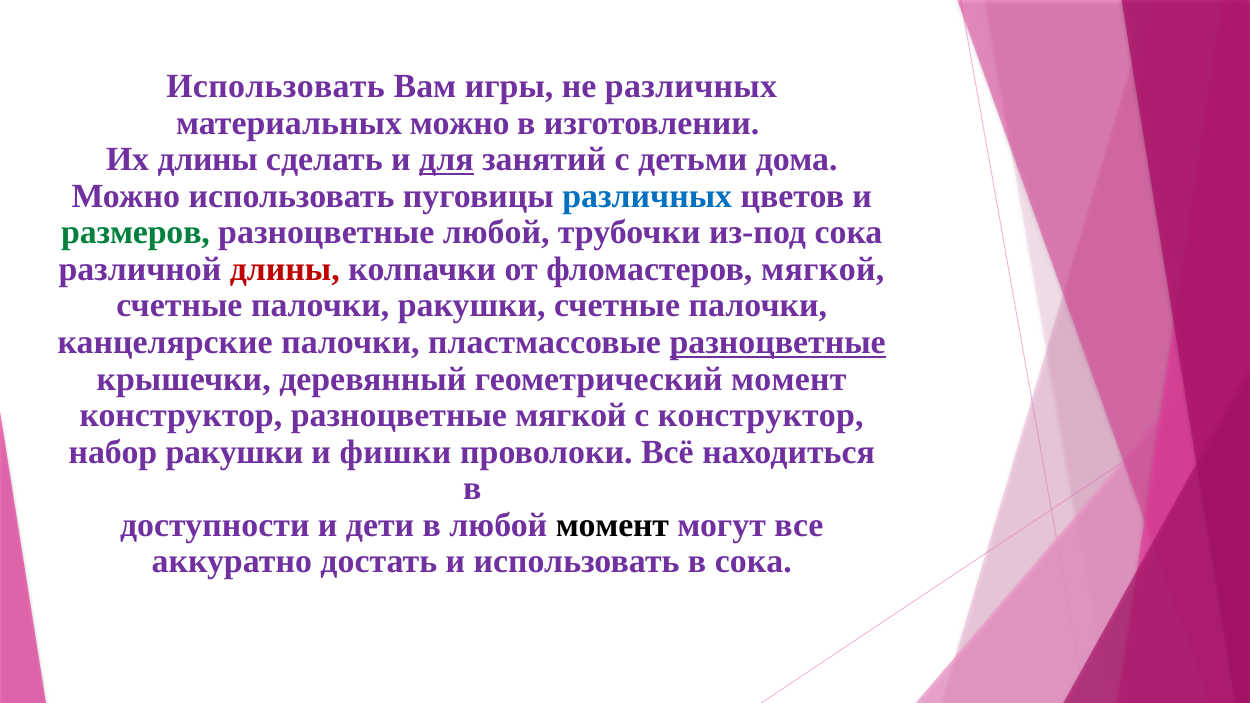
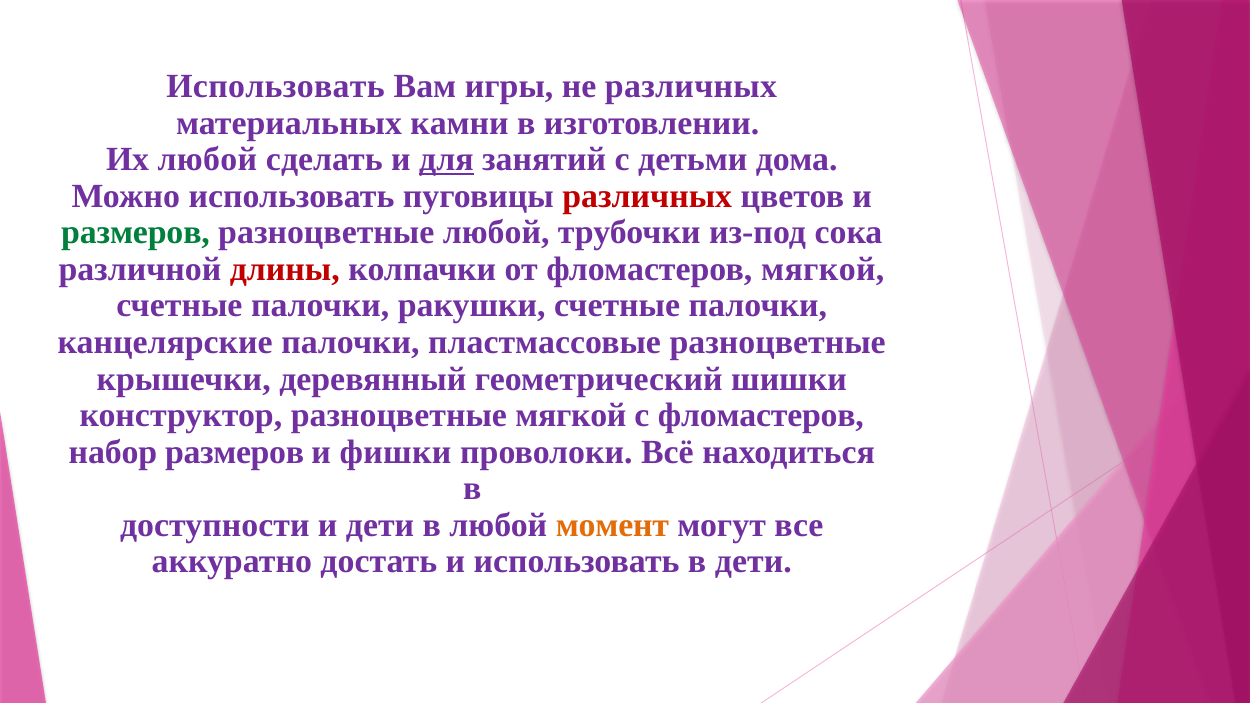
материальных можно: можно -> камни (460, 123)
Их длины: длины -> любой (207, 160)
различных colour: blue -> red (647, 196)
разноцветные underline: present -> none (778, 342)
геометрический момент: момент -> шишки (789, 379)
с конструктор: конструктор -> фломастеров (761, 415)
набор ракушки: ракушки -> размеров (235, 452)
момент colour: black -> orange (612, 525)
в сока: сока -> дети (753, 562)
